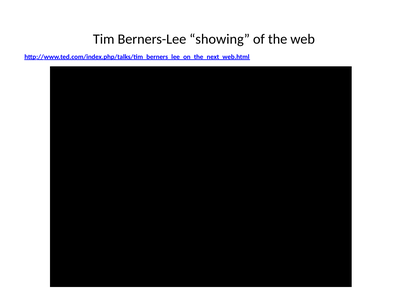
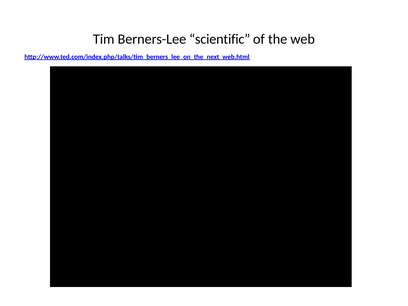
showing: showing -> scientific (220, 39)
